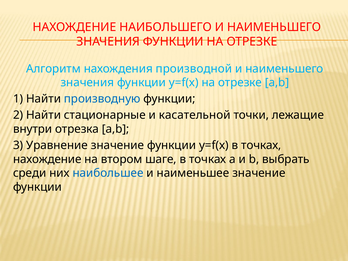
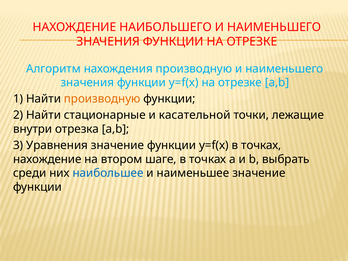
нахождения производной: производной -> производную (194, 69)
производную colour: blue -> orange (102, 99)
Уравнение: Уравнение -> Уравнения (57, 145)
